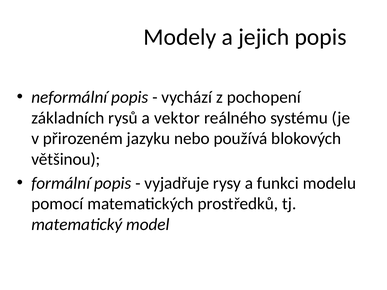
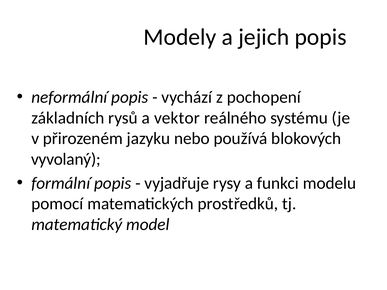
většinou: většinou -> vyvolaný (66, 159)
